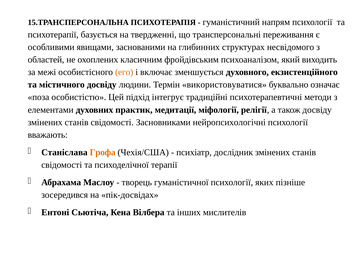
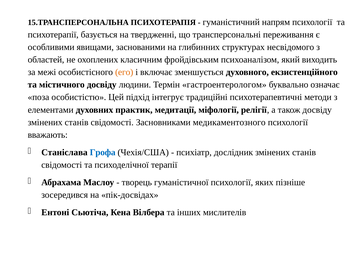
використовуватися: використовуватися -> гастроентерологом (224, 85)
нейропсихологічні: нейропсихологічні -> медикаментозного (229, 122)
Грофа colour: orange -> blue (103, 152)
